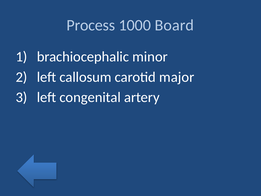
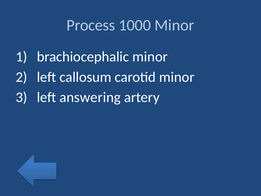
1000 Board: Board -> Minor (174, 25)
carotid major: major -> minor (177, 77)
congenital: congenital -> answering (90, 97)
